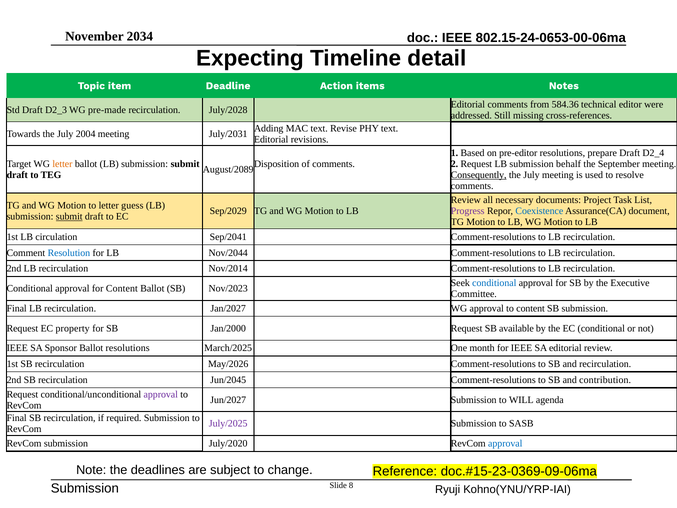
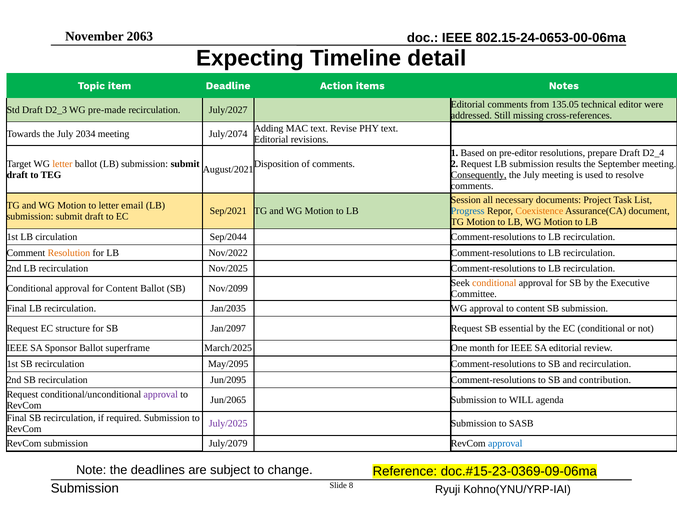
2034: 2034 -> 2063 (140, 36)
584.36: 584.36 -> 135.05 (565, 104)
July/2028: July/2028 -> July/2027 (228, 110)
2004: 2004 -> 2034 (86, 134)
July/2031: July/2031 -> July/2074 (228, 134)
behalf: behalf -> results (569, 164)
August/2089: August/2089 -> August/2021 (228, 169)
Review: Review -> Session (466, 200)
guess: guess -> email (132, 205)
Sep/2029: Sep/2029 -> Sep/2021 (228, 211)
Progress colour: purple -> blue (468, 211)
Coexistence colour: blue -> orange (539, 211)
submit underline: present -> none (69, 216)
Sep/2041: Sep/2041 -> Sep/2044 (228, 237)
Resolution colour: blue -> orange (69, 253)
Nov/2044: Nov/2044 -> Nov/2022 (228, 253)
Nov/2014: Nov/2014 -> Nov/2025 (228, 269)
conditional colour: blue -> orange (494, 283)
Nov/2023: Nov/2023 -> Nov/2099 (228, 288)
Jan/2027: Jan/2027 -> Jan/2035 (228, 308)
property: property -> structure (73, 328)
Jan/2000: Jan/2000 -> Jan/2097 (228, 328)
available: available -> essential (516, 328)
Ballot resolutions: resolutions -> superframe (128, 348)
May/2026: May/2026 -> May/2095 (228, 364)
Jun/2045: Jun/2045 -> Jun/2095 (228, 380)
Jun/2027: Jun/2027 -> Jun/2065 (228, 400)
July/2020: July/2020 -> July/2079 (228, 443)
